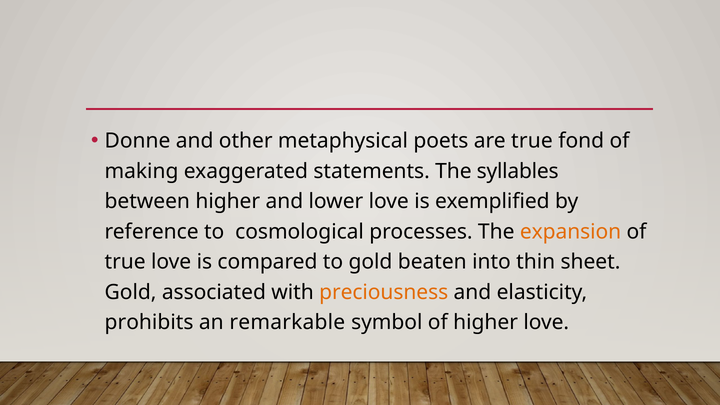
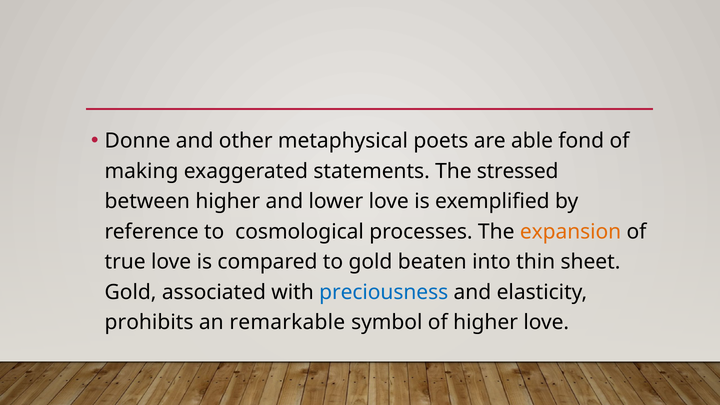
are true: true -> able (532, 141)
syllables: syllables -> stressed (518, 171)
preciousness colour: orange -> blue (384, 292)
